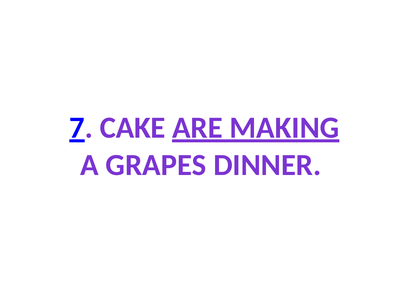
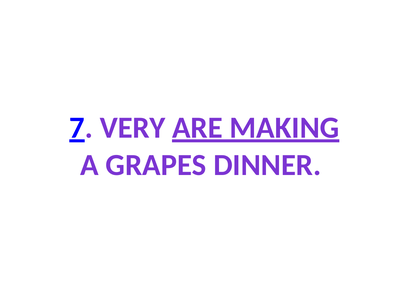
CAKE: CAKE -> VERY (133, 128)
